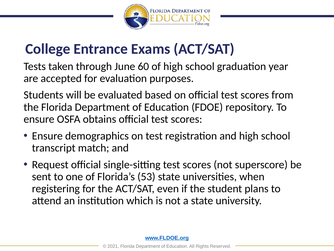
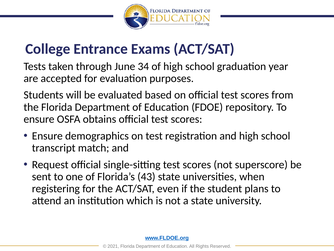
60: 60 -> 34 (143, 66)
53: 53 -> 43 (146, 176)
